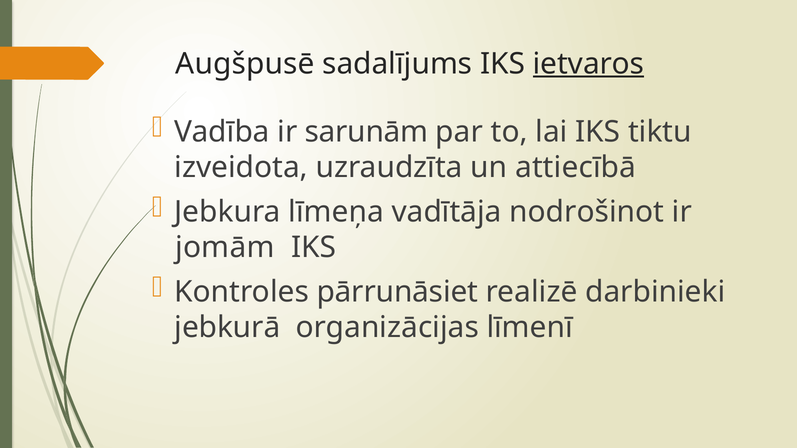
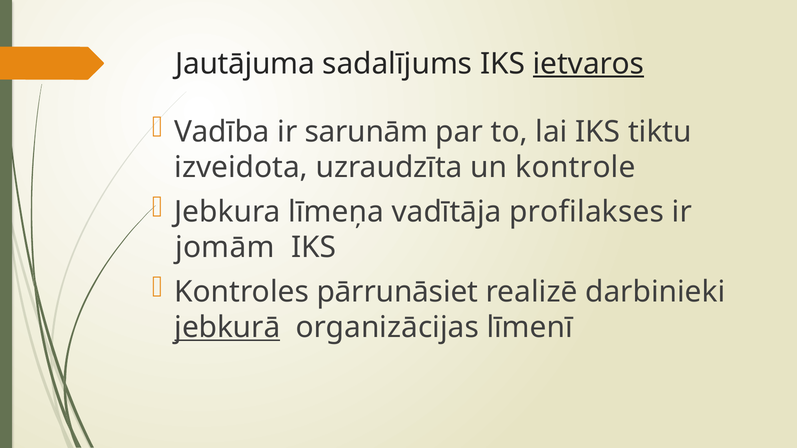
Augšpusē: Augšpusē -> Jautājuma (245, 64)
attiecībā: attiecībā -> kontrole (576, 168)
nodrošinot: nodrošinot -> profilakses (587, 212)
jebkurā underline: none -> present (227, 328)
